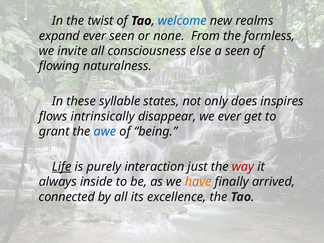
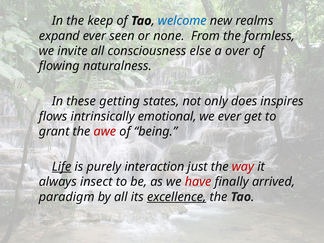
twist: twist -> keep (100, 21)
a seen: seen -> over (237, 51)
syllable: syllable -> getting (120, 101)
disappear: disappear -> emotional (167, 116)
awe colour: blue -> red (105, 132)
inside: inside -> insect (96, 182)
have colour: orange -> red (198, 182)
connected: connected -> paradigm (67, 197)
excellence underline: none -> present (177, 197)
